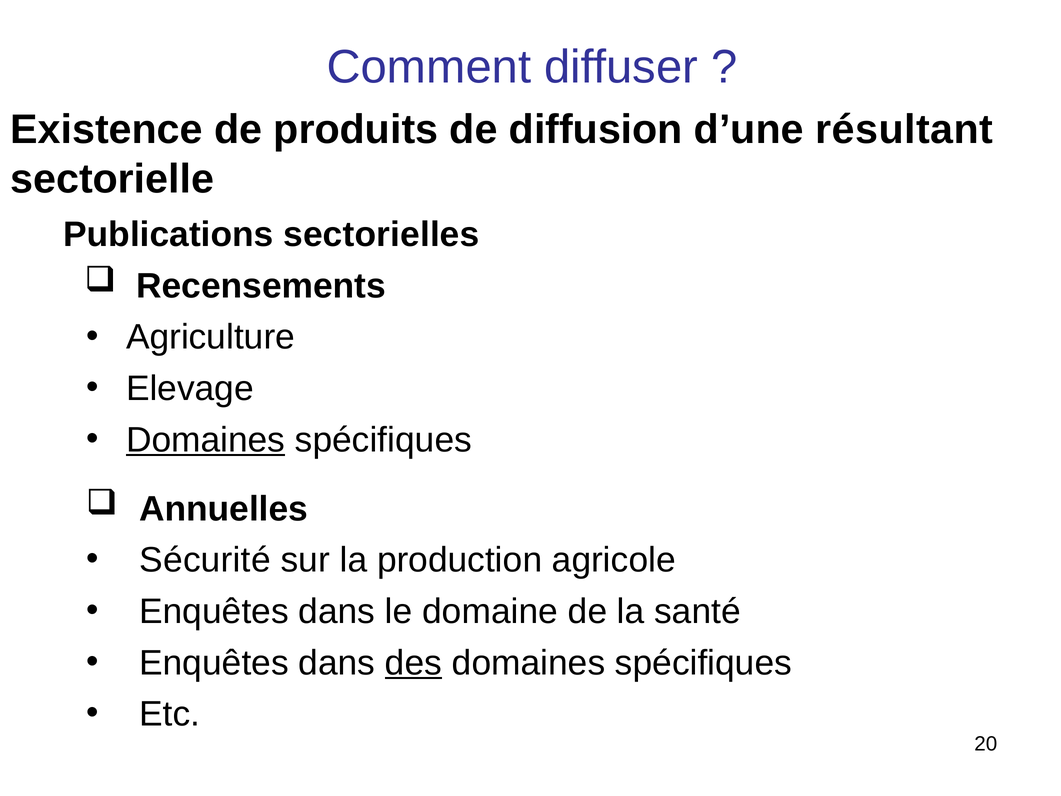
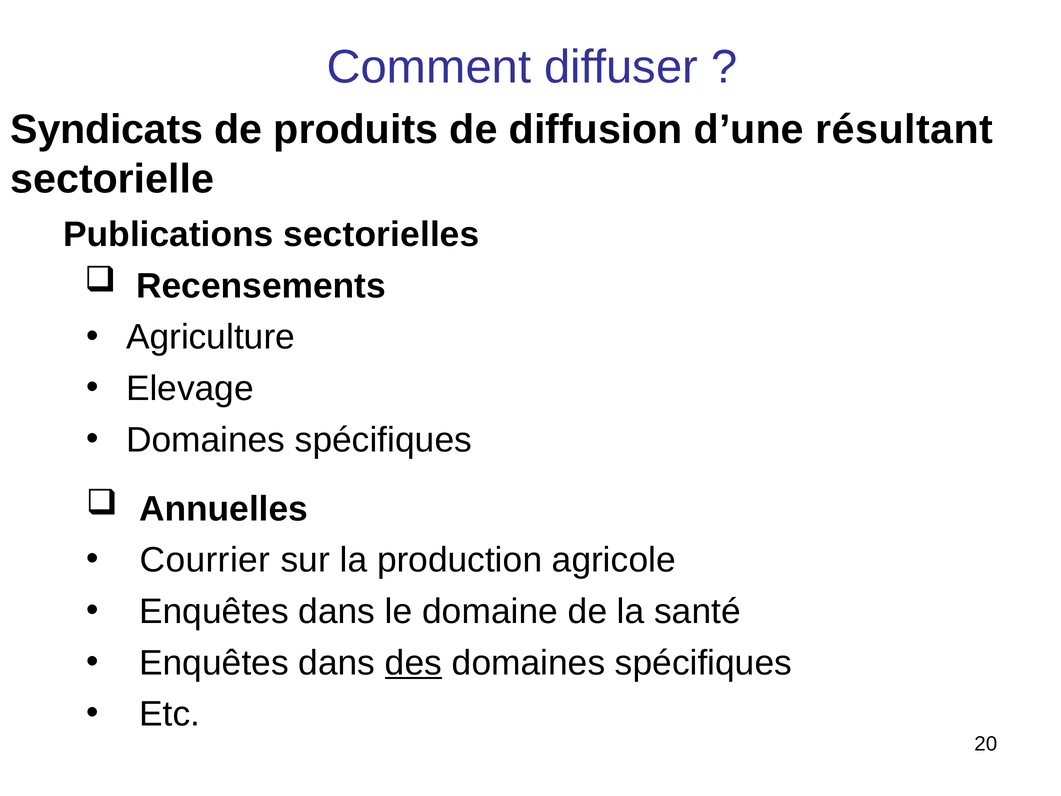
Existence: Existence -> Syndicats (107, 130)
Domaines underline: present -> none (206, 440)
Sécurité: Sécurité -> Courrier (205, 560)
